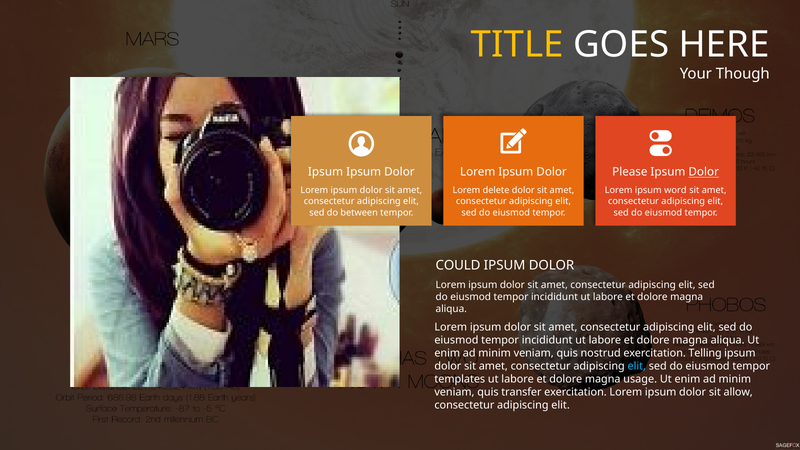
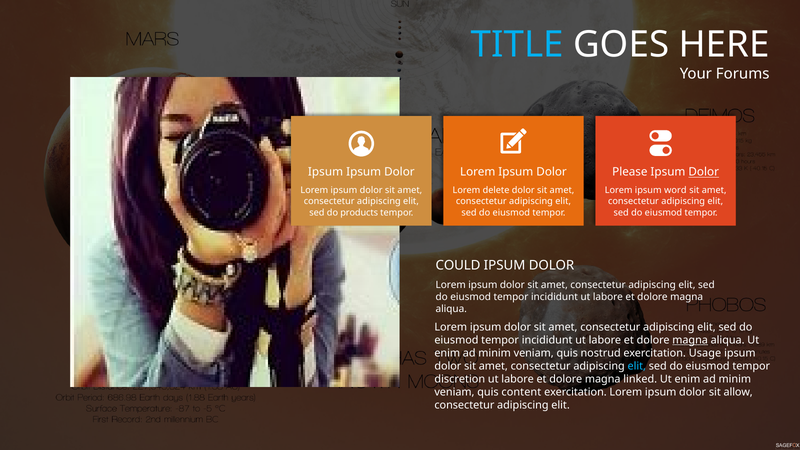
TITLE colour: yellow -> light blue (517, 44)
Though: Though -> Forums (743, 74)
between: between -> products (359, 212)
magna underline: none -> present (690, 340)
Telling: Telling -> Usage (705, 353)
templates: templates -> discretion (460, 379)
usage: usage -> linked (640, 379)
transfer: transfer -> content (521, 392)
